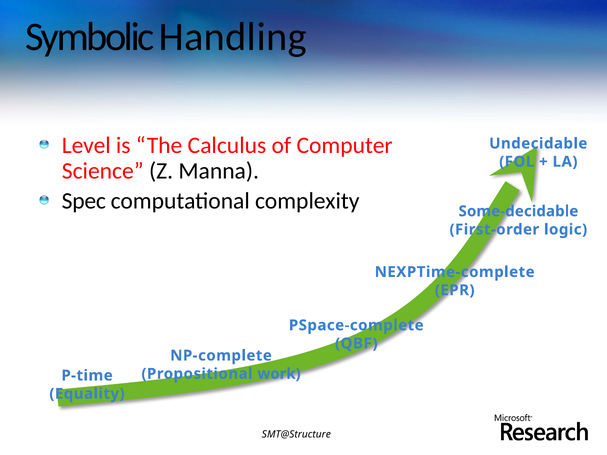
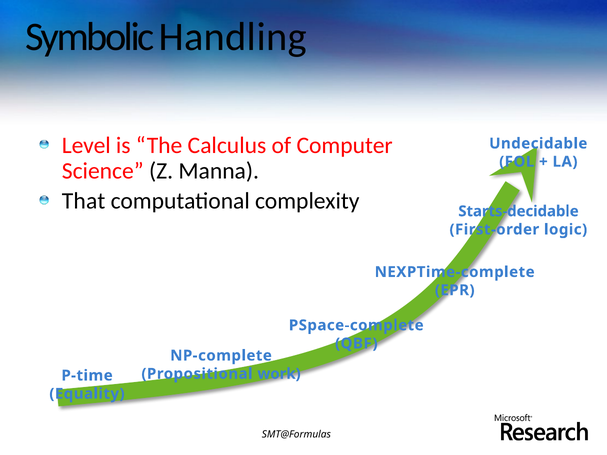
Spec: Spec -> That (84, 201)
Some-decidable: Some-decidable -> Starts-decidable (519, 211)
SMT@Structure: SMT@Structure -> SMT@Formulas (296, 435)
